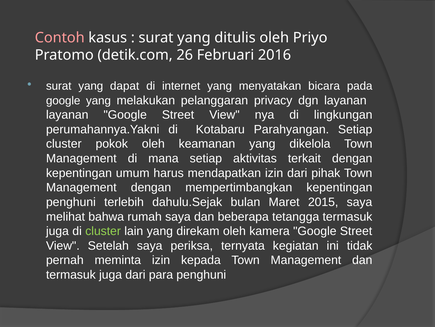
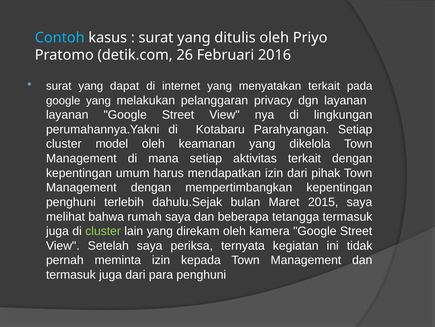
Contoh colour: pink -> light blue (60, 38)
menyatakan bicara: bicara -> terkait (324, 86)
pokok: pokok -> model (112, 144)
